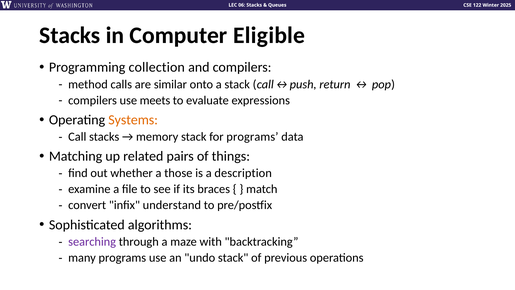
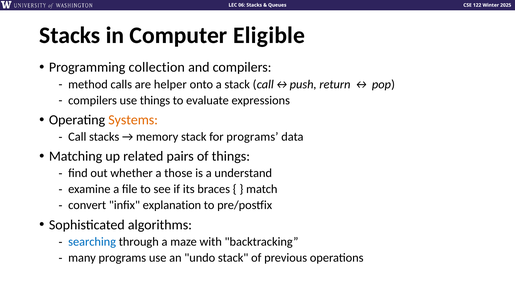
similar: similar -> helper (170, 84)
use meets: meets -> things (155, 100)
description: description -> understand (243, 173)
understand: understand -> explanation (172, 205)
searching colour: purple -> blue (92, 241)
